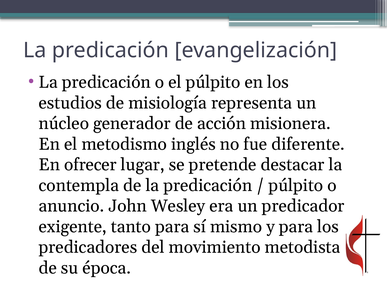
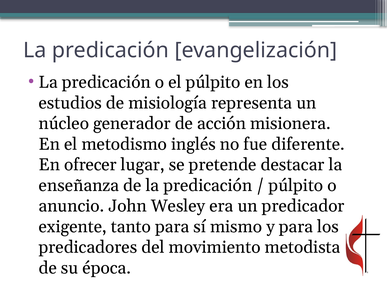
contempla: contempla -> enseñanza (79, 186)
